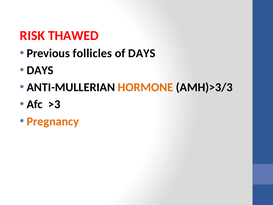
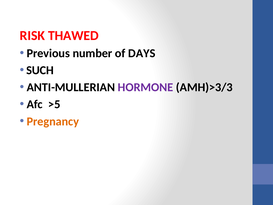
follicles: follicles -> number (92, 53)
DAYS: DAYS -> SUCH (40, 70)
HORMONE colour: orange -> purple (145, 87)
>3: >3 -> >5 (54, 104)
